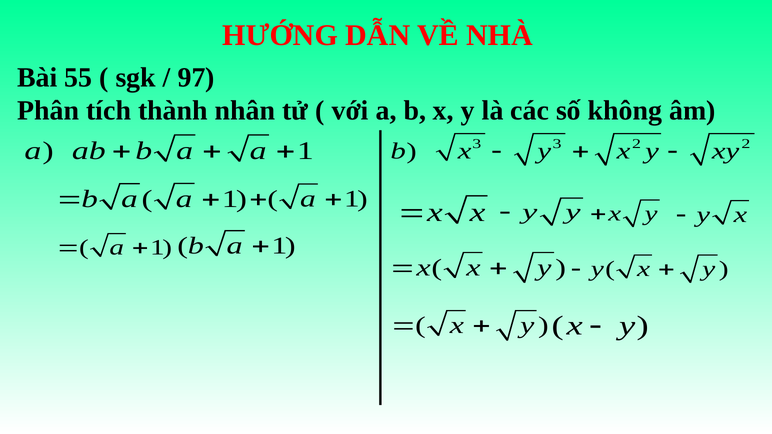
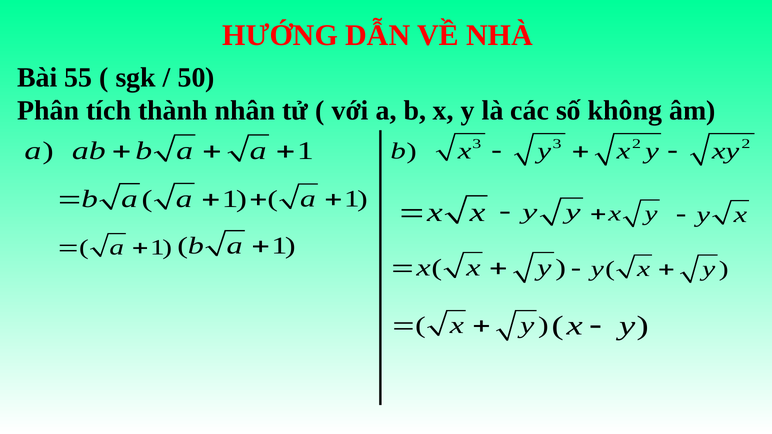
97: 97 -> 50 (196, 77)
